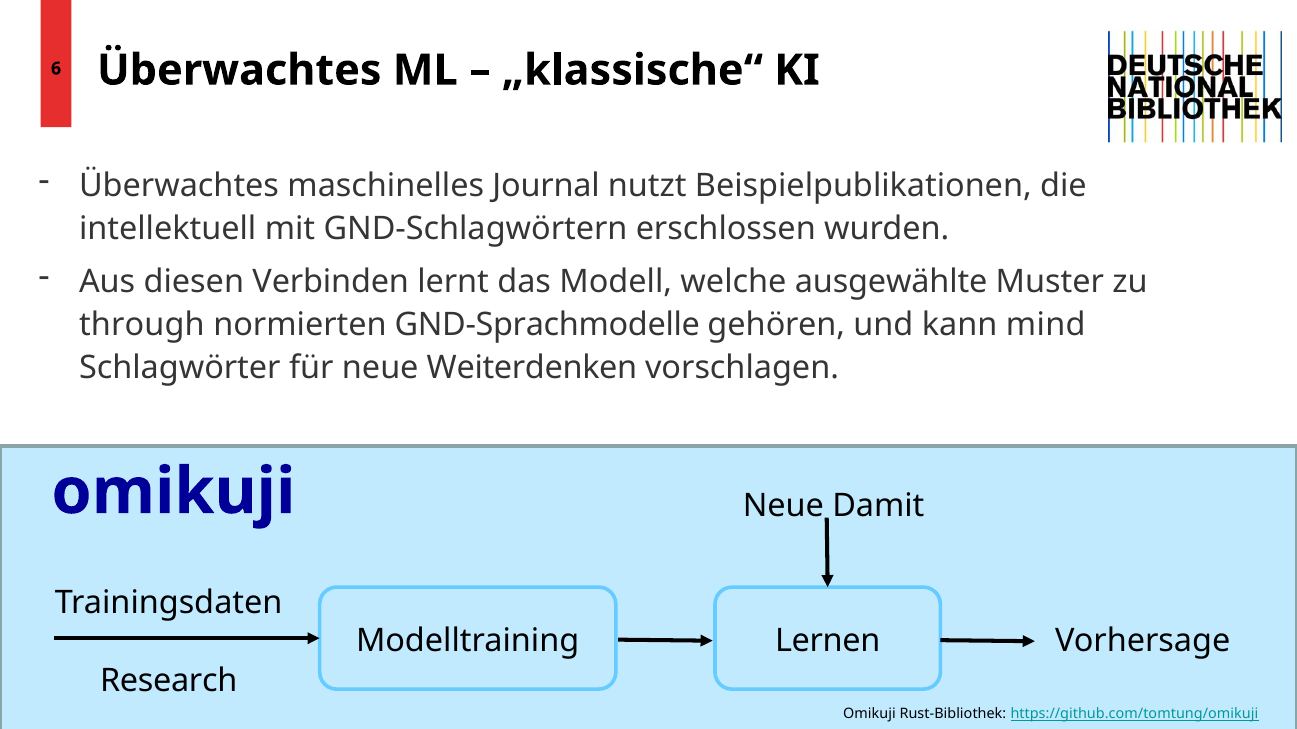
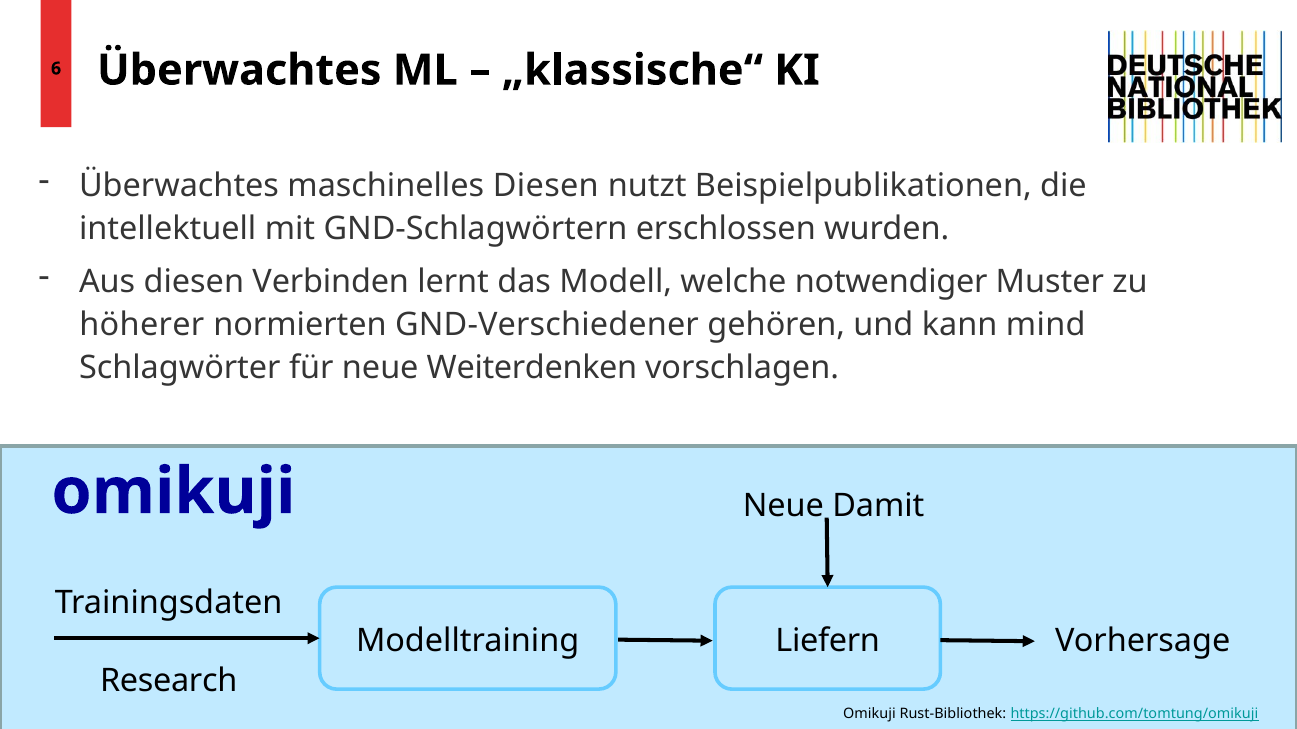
maschinelles Journal: Journal -> Diesen (546, 186)
ausgewählte: ausgewählte -> notwendiger (891, 282)
through: through -> höherer (142, 325)
GND-Sprachmodelle: GND-Sprachmodelle -> GND-Verschiedener (547, 325)
Lernen: Lernen -> Liefern (828, 641)
